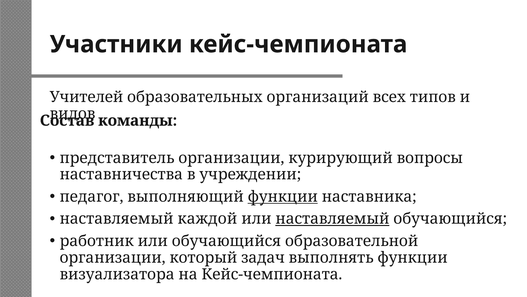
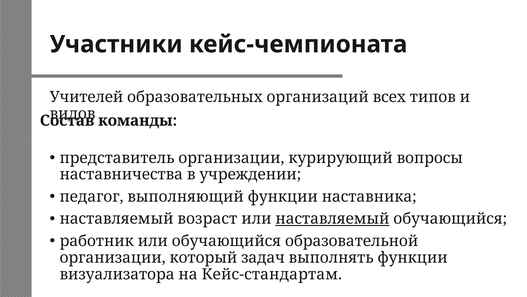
функции underline: present -> none (283, 196)
каждой: каждой -> возраст (207, 218)
на Кейс-чемпионата: Кейс-чемпионата -> Кейс-стандартам (272, 274)
